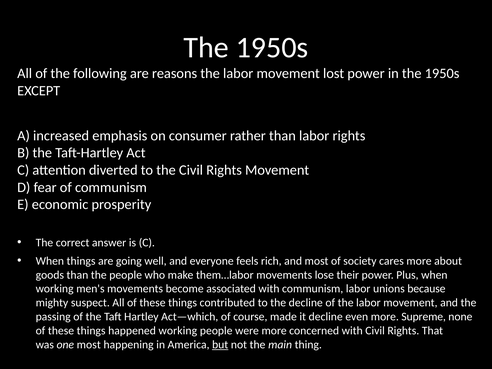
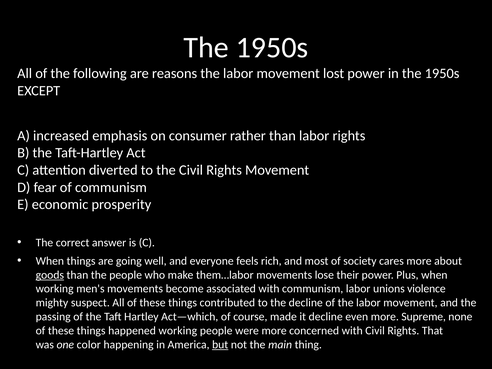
goods underline: none -> present (50, 275)
because: because -> violence (426, 289)
one most: most -> color (89, 345)
